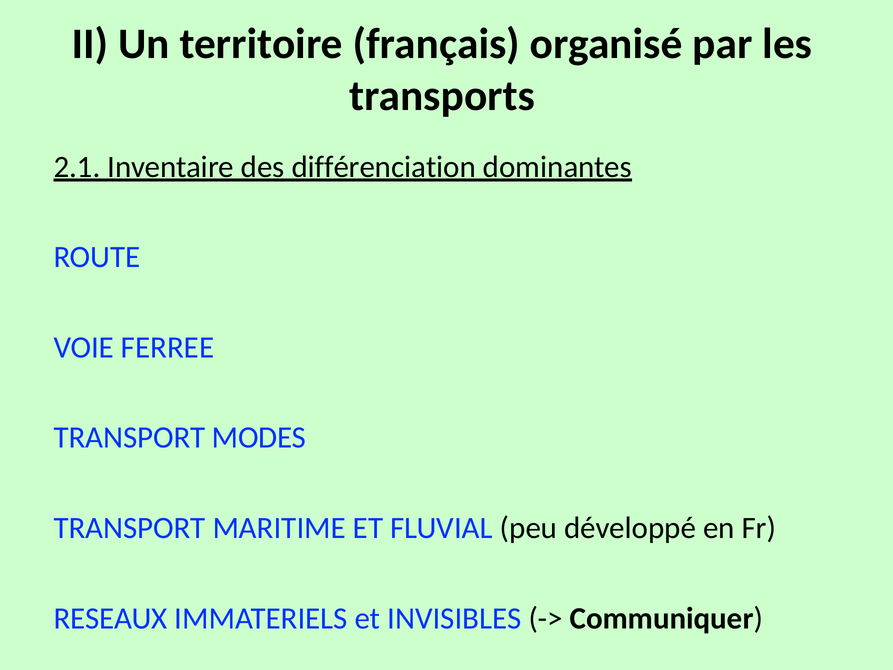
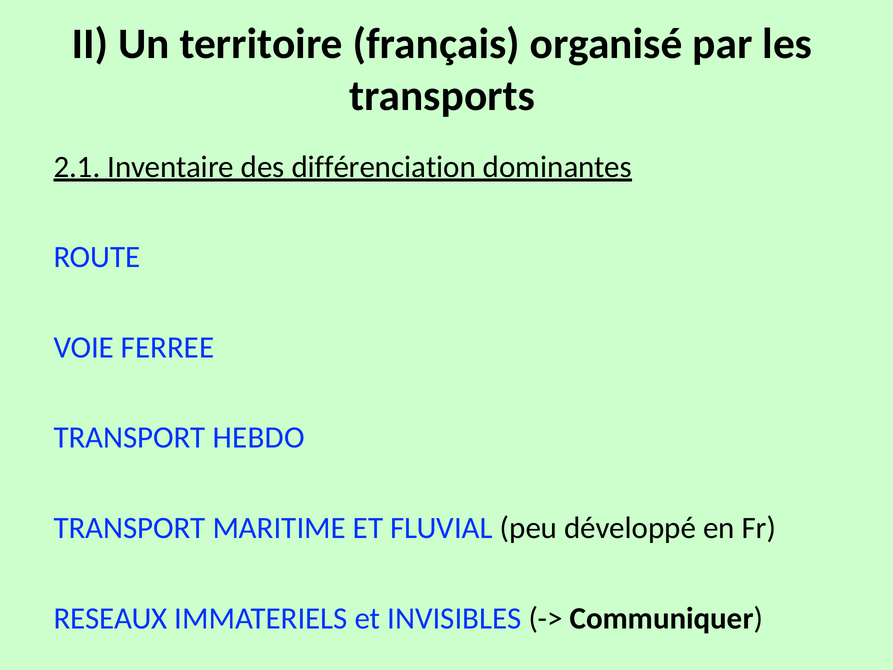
MODES: MODES -> HEBDO (259, 438)
